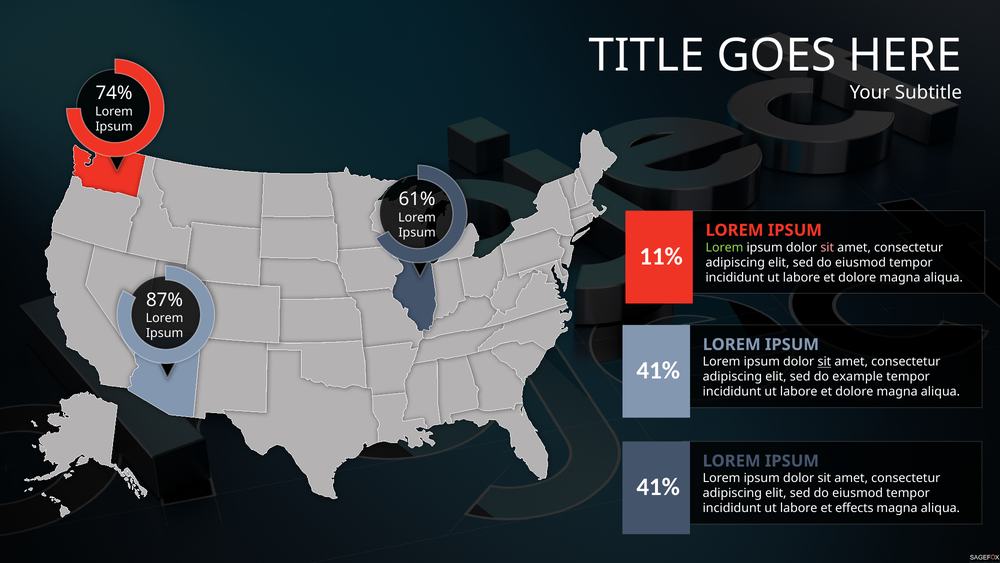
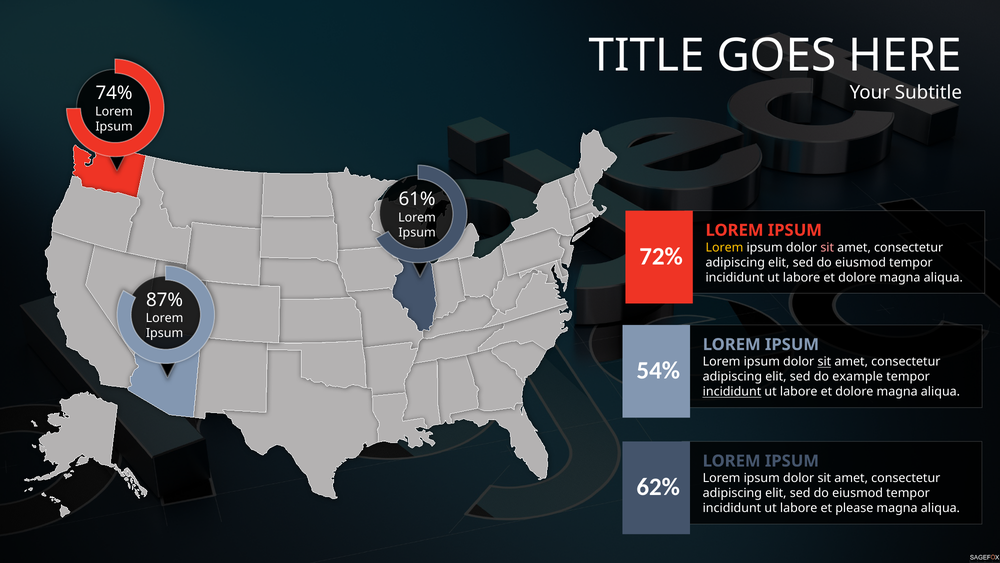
Lorem colour: light green -> yellow (724, 247)
11%: 11% -> 72% (661, 256)
41%: 41% -> 54% (658, 370)
incididunt underline: none -> present (732, 391)
41%: 41% -> 62% (658, 487)
effects: effects -> please (854, 508)
